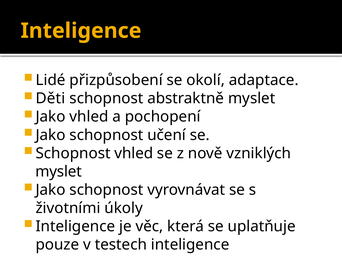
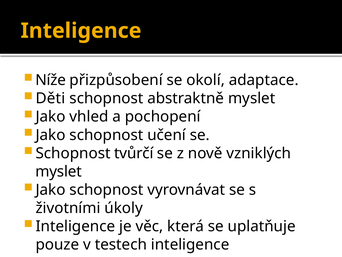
Lidé: Lidé -> Níže (51, 80)
Schopnost vhled: vhled -> tvůrčí (134, 153)
